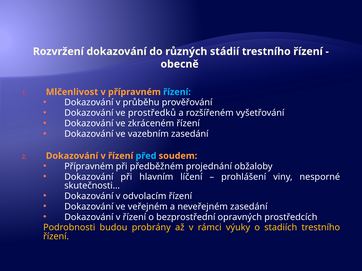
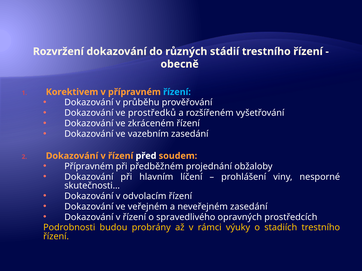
Mlčenlivost: Mlčenlivost -> Korektivem (72, 92)
před colour: light blue -> white (146, 156)
bezprostřední: bezprostřední -> spravedlivého (186, 217)
